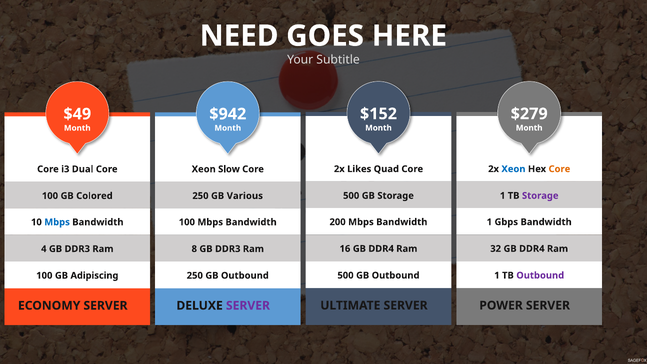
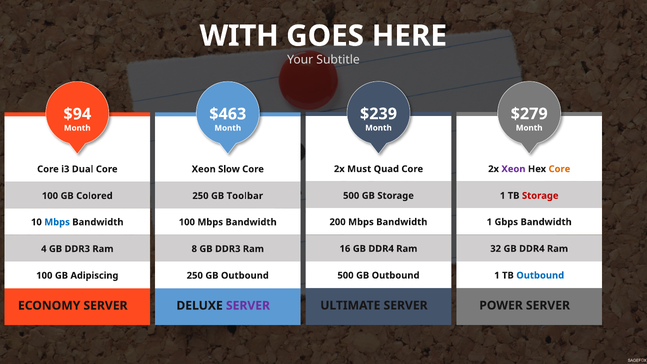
NEED: NEED -> WITH (239, 36)
$152: $152 -> $239 (379, 114)
$49: $49 -> $94 (77, 114)
$942: $942 -> $463 (228, 114)
Likes: Likes -> Must (359, 169)
Xeon colour: blue -> purple (513, 169)
Storage colour: purple -> red (540, 196)
Various: Various -> Toolbar (245, 196)
Outbound colour: purple -> blue (540, 275)
